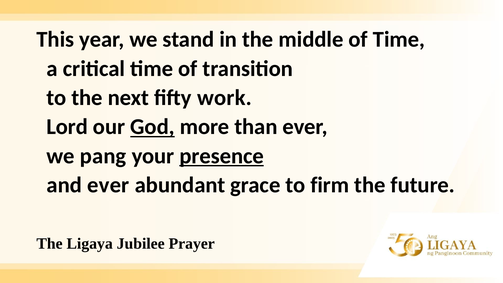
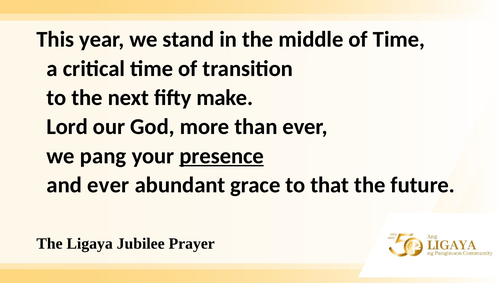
work: work -> make (225, 98)
God underline: present -> none (152, 127)
firm: firm -> that (330, 185)
